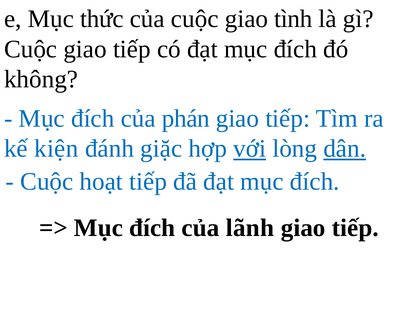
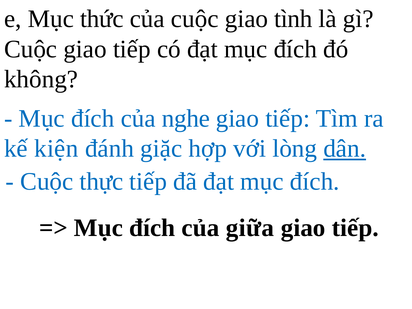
phán: phán -> nghe (186, 118)
với underline: present -> none (250, 149)
hoạt: hoạt -> thực (101, 182)
lãnh: lãnh -> giữa (250, 228)
